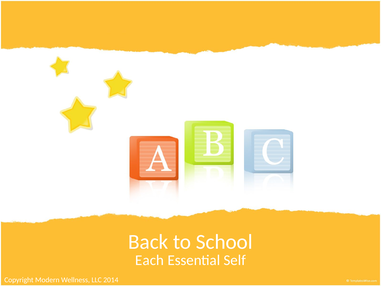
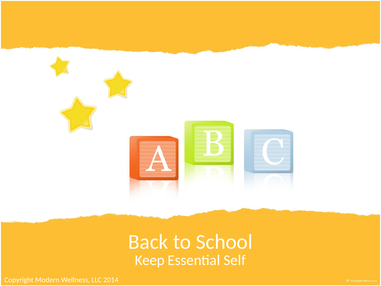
Each: Each -> Keep (150, 260)
